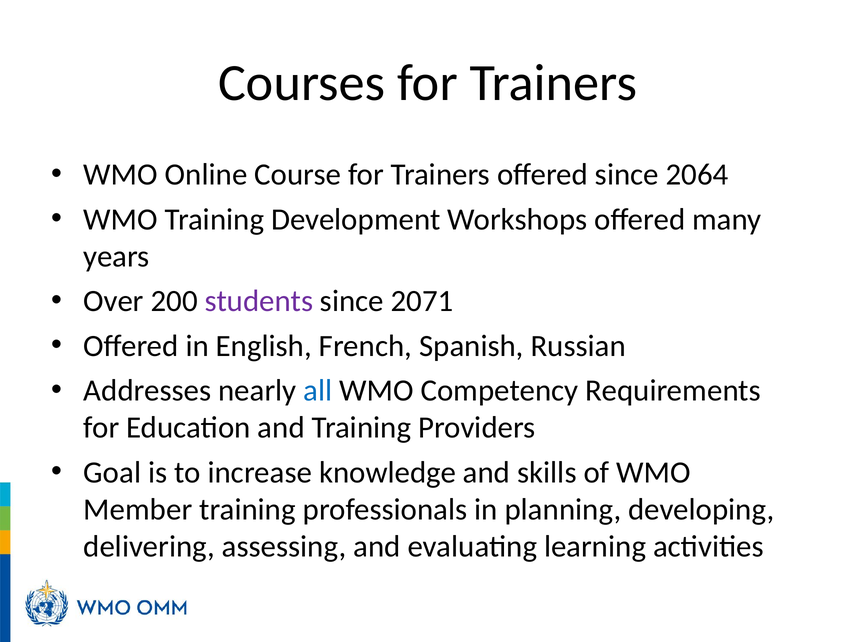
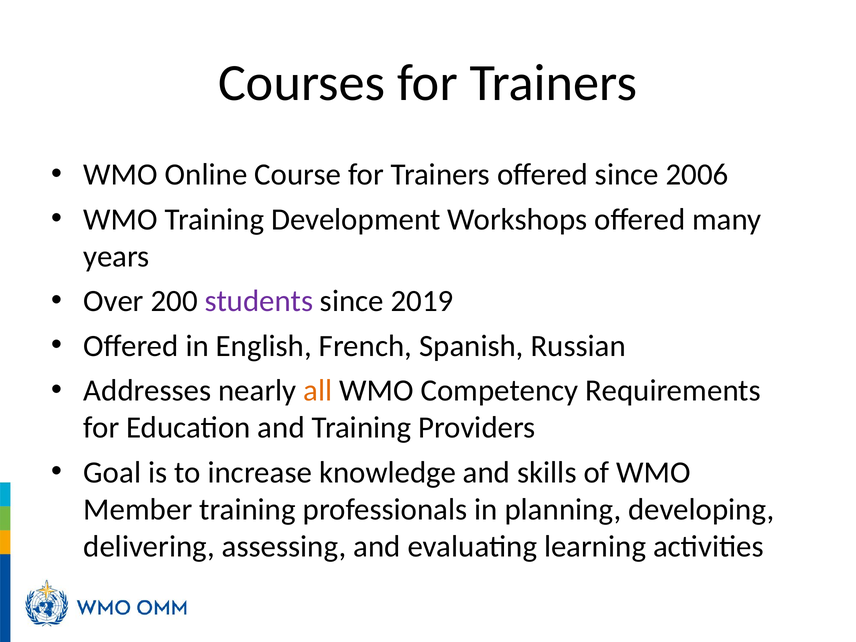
2064: 2064 -> 2006 (697, 175)
2071: 2071 -> 2019 (422, 301)
all colour: blue -> orange (318, 391)
